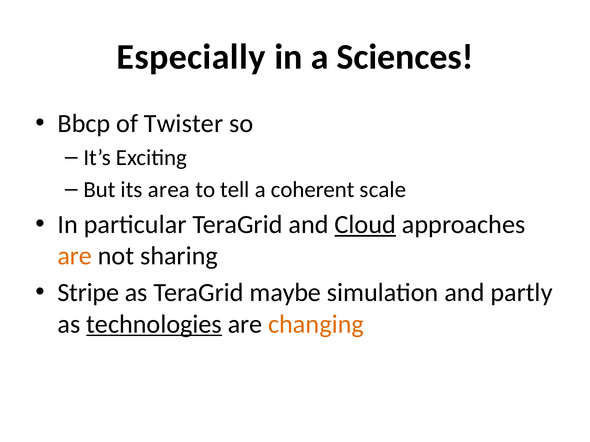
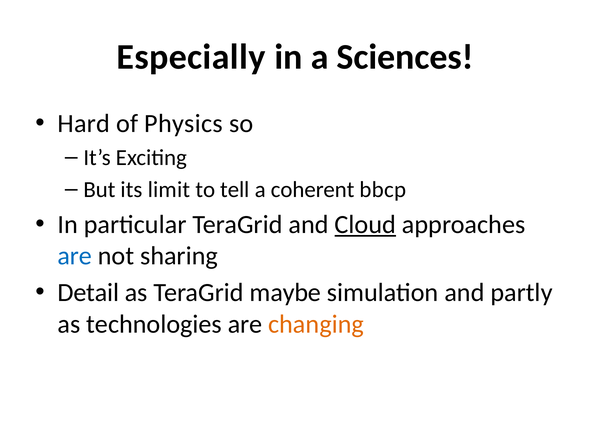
Bbcp: Bbcp -> Hard (84, 124)
Twister: Twister -> Physics (183, 124)
area: area -> limit (169, 190)
scale: scale -> bbcp (383, 190)
are colour: orange -> blue (75, 256)
Stripe: Stripe -> Detail (88, 293)
technologies underline: present -> none (154, 324)
